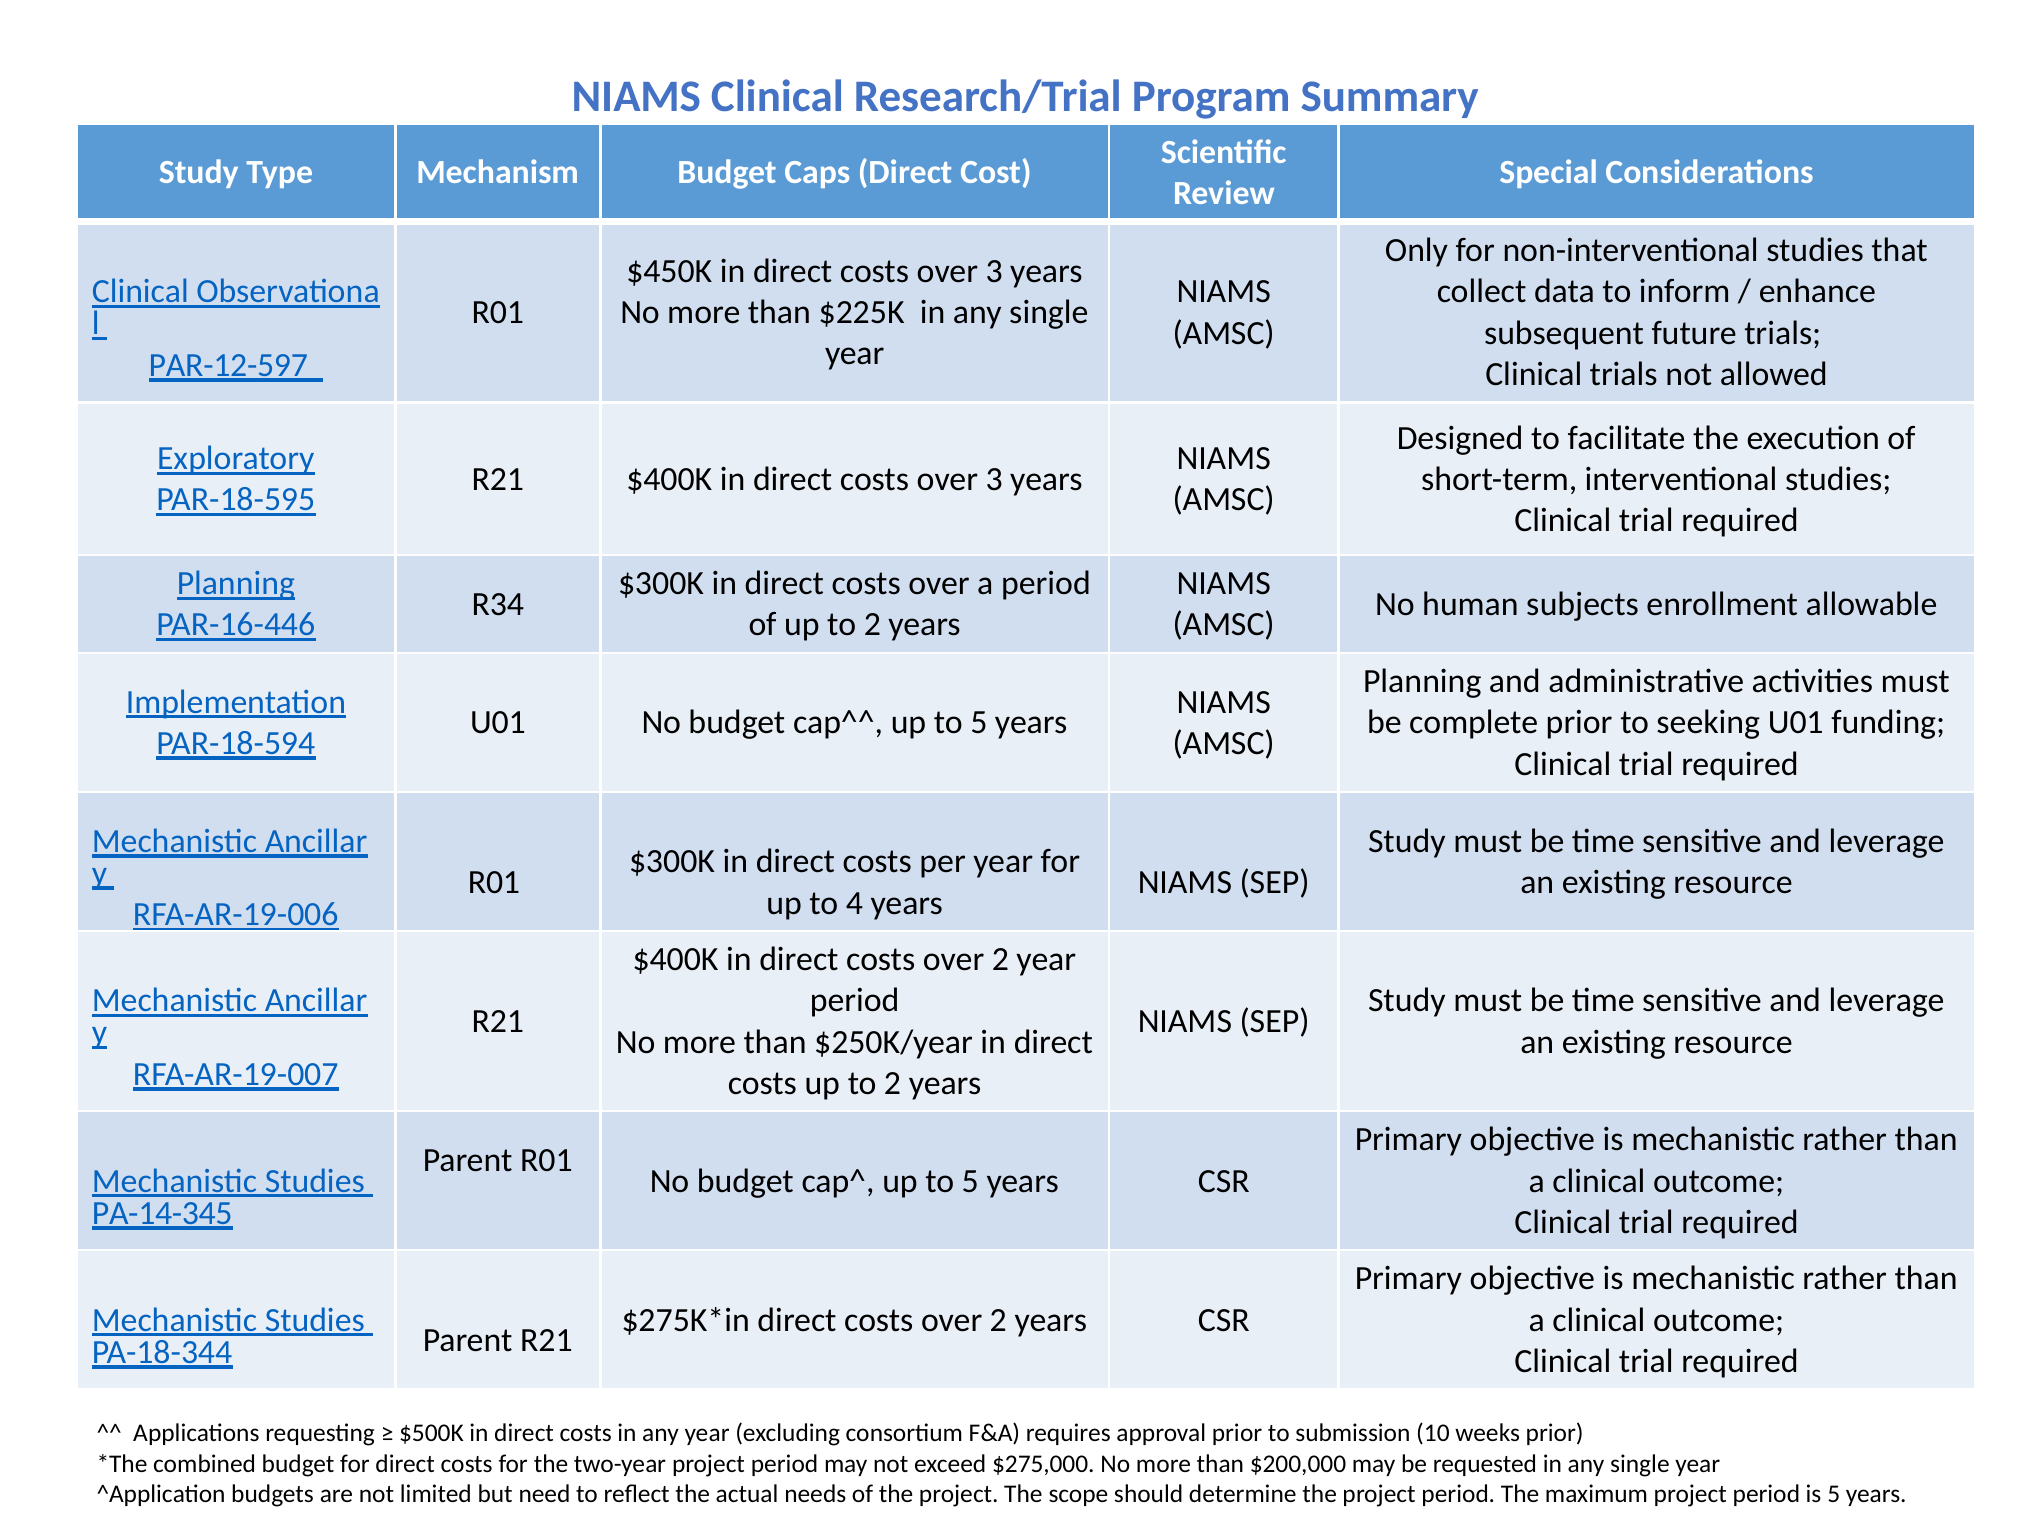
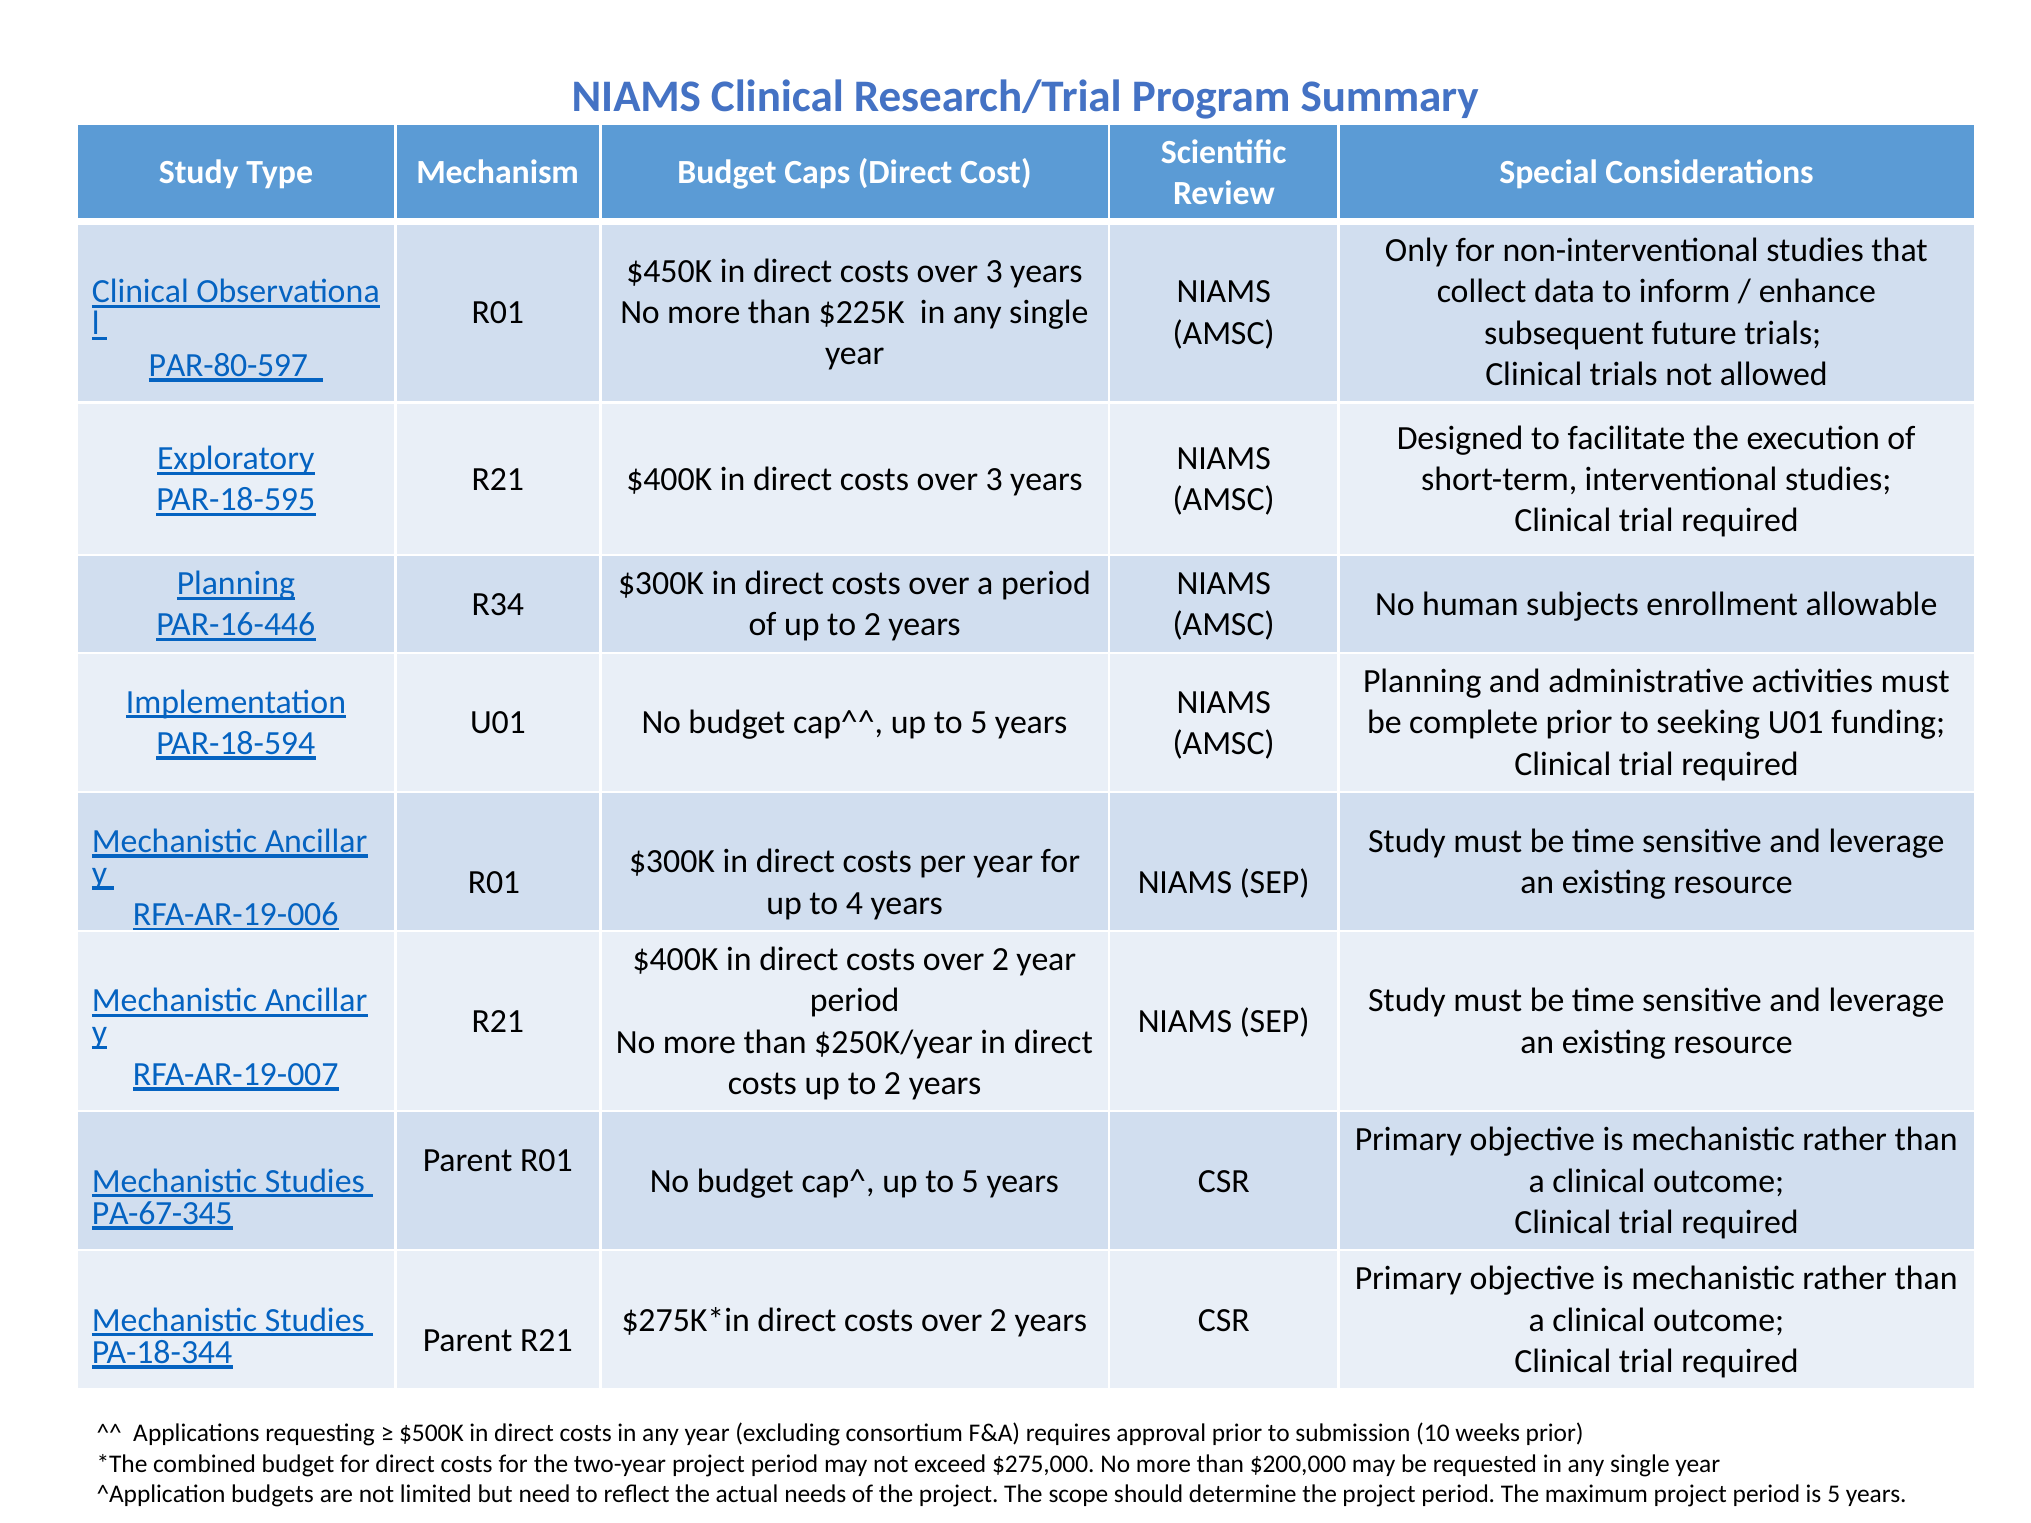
PAR-12-597: PAR-12-597 -> PAR-80-597 (228, 365)
PA-14-345: PA-14-345 -> PA-67-345 (162, 1213)
